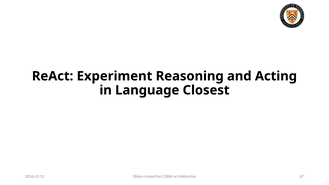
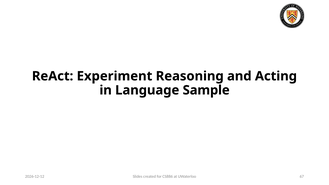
Closest: Closest -> Sample (206, 90)
